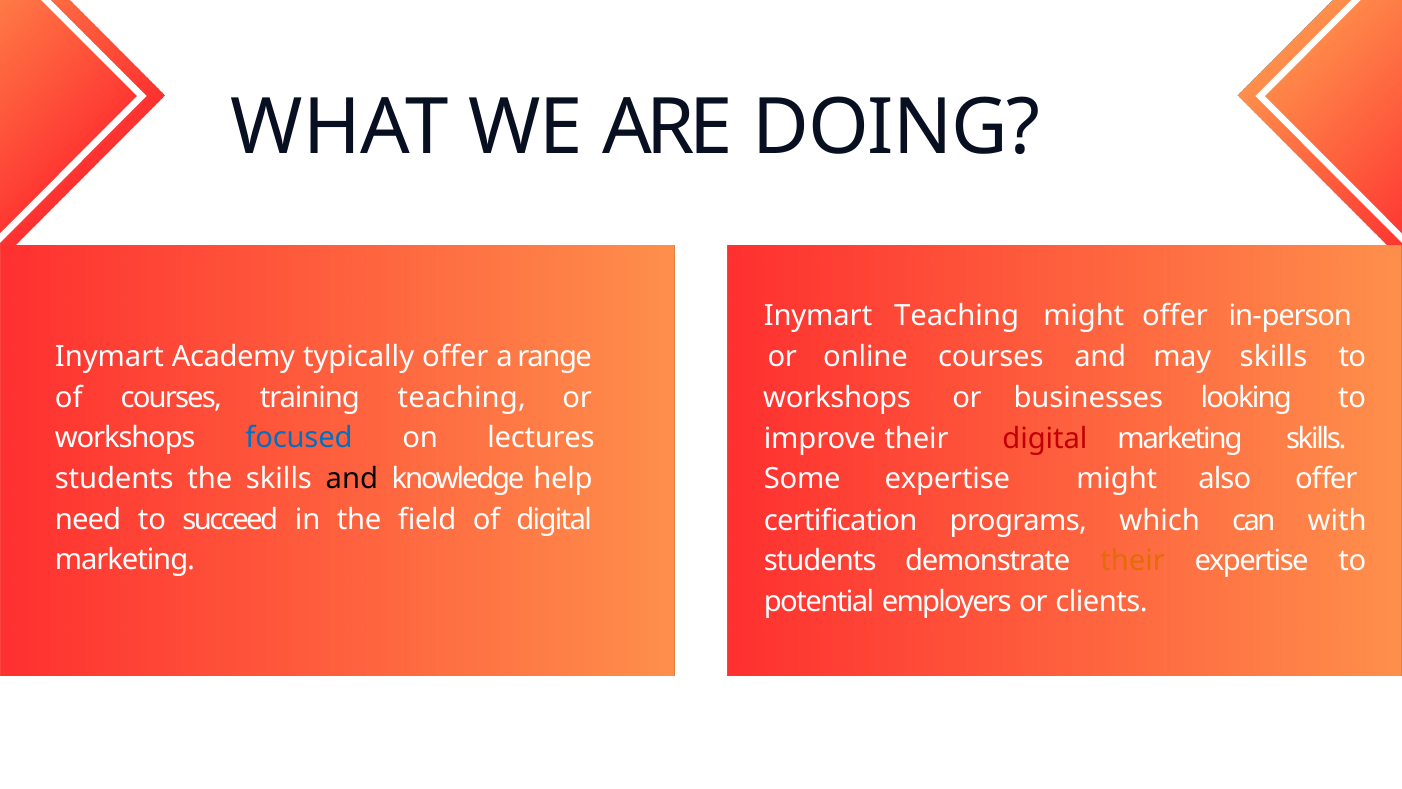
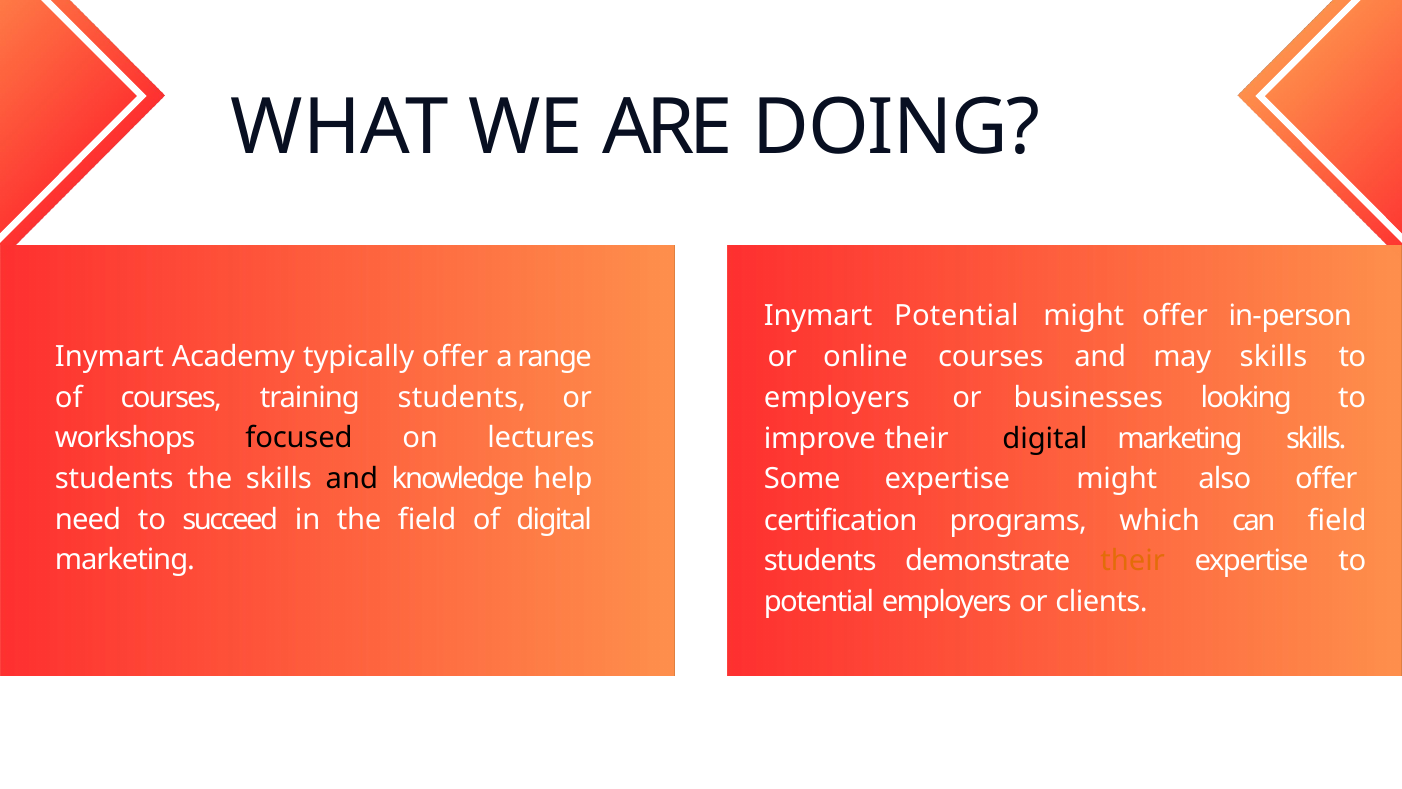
Inymart Teaching: Teaching -> Potential (956, 316)
training teaching: teaching -> students (462, 397)
workshops: workshops -> employers (837, 398)
focused colour: blue -> black (299, 438)
digital colour: red -> black (1045, 438)
can with: with -> field (1337, 520)
